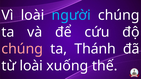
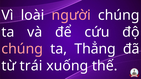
người colour: light blue -> pink (71, 15)
Thánh: Thánh -> Thẳng (95, 49)
từ loài: loài -> trái (31, 66)
